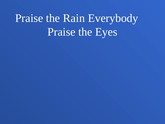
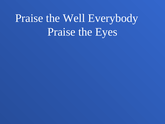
Rain: Rain -> Well (74, 18)
